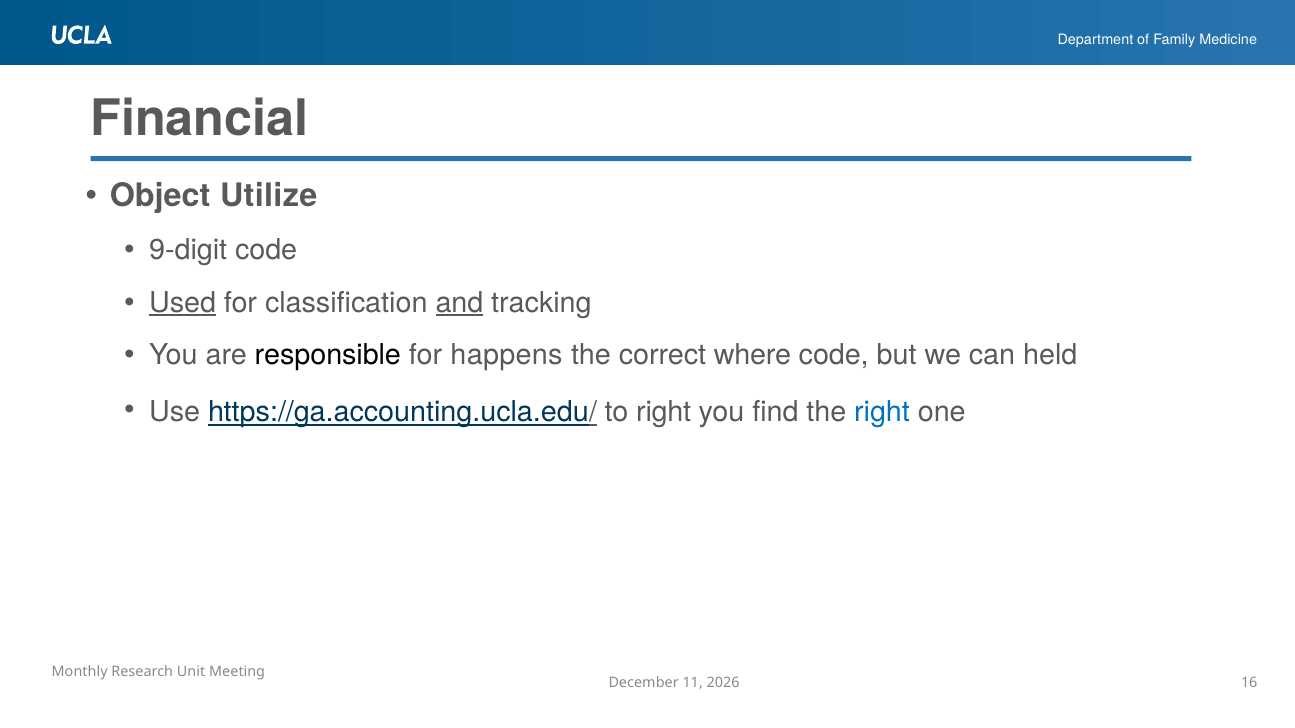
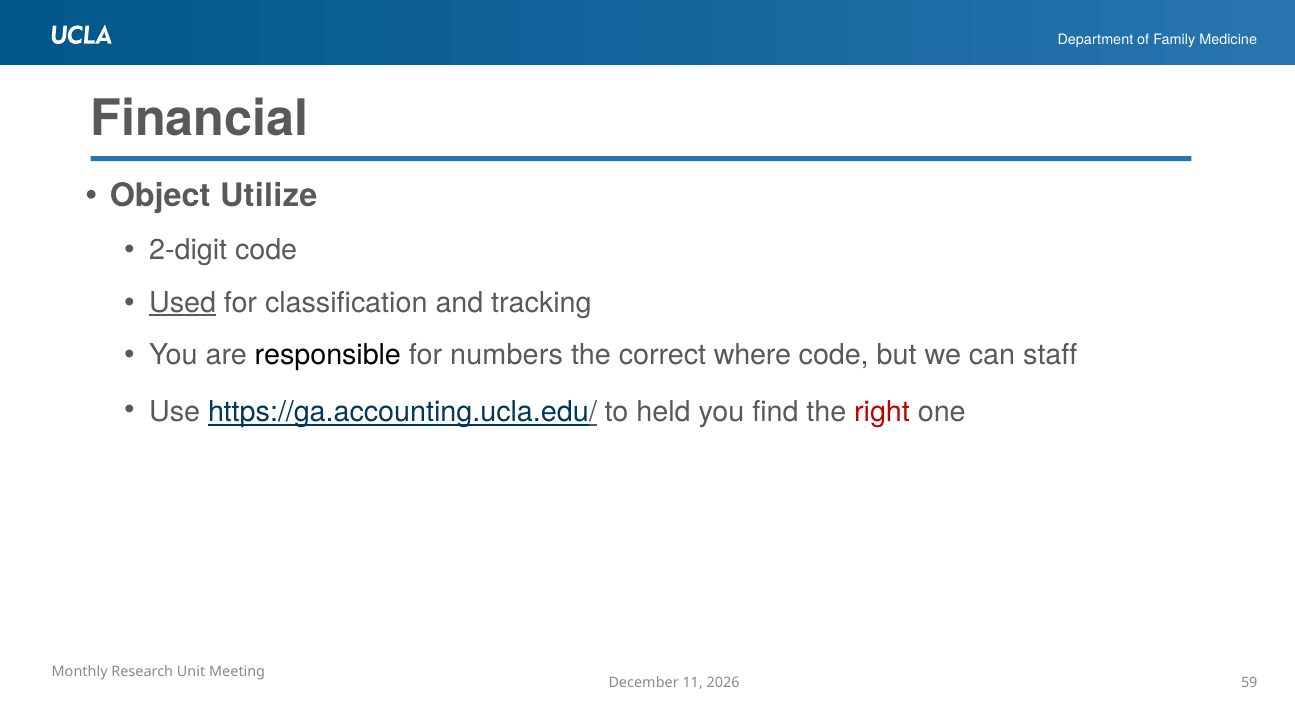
9-digit: 9-digit -> 2-digit (188, 250)
and underline: present -> none (459, 303)
happens: happens -> numbers (507, 356)
held: held -> staff (1050, 356)
to right: right -> held (664, 412)
right colour: blue -> red (882, 412)
16: 16 -> 59 (1249, 683)
